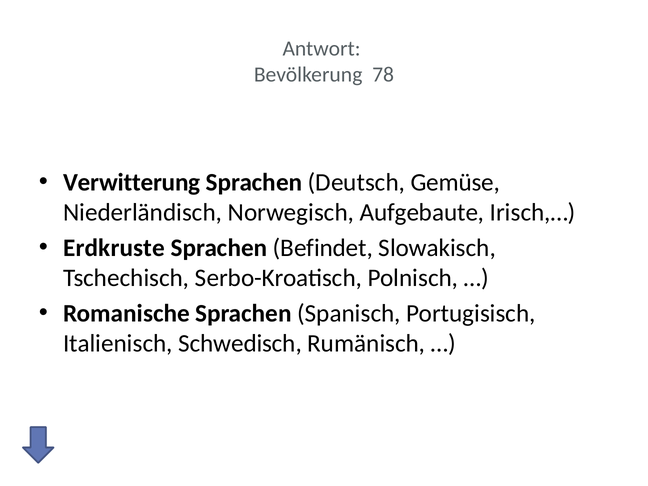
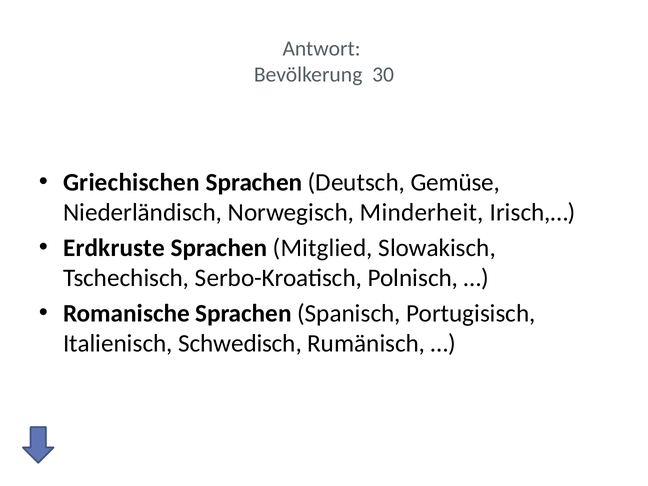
78: 78 -> 30 (383, 74)
Verwitterung: Verwitterung -> Griechischen (132, 182)
Aufgebaute: Aufgebaute -> Minderheit (422, 213)
Befindet: Befindet -> Mitglied (323, 248)
